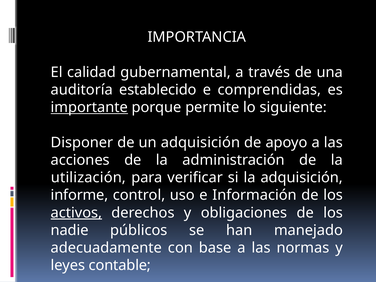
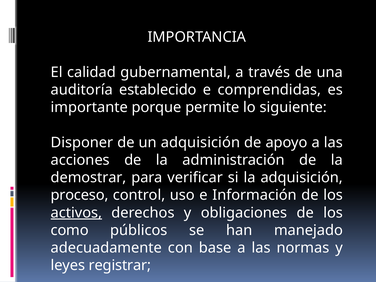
importante underline: present -> none (89, 107)
utilización: utilización -> demostrar (89, 178)
informe: informe -> proceso (79, 195)
nadie: nadie -> como (70, 230)
contable: contable -> registrar (120, 265)
